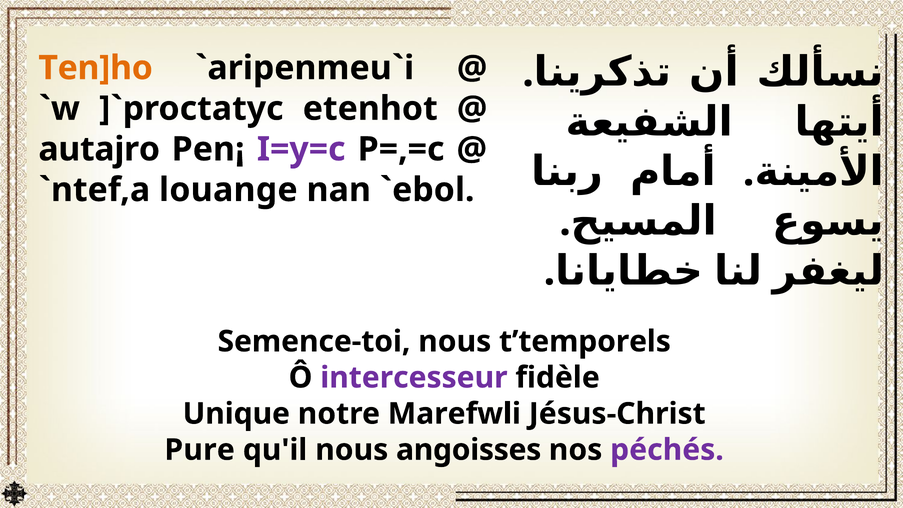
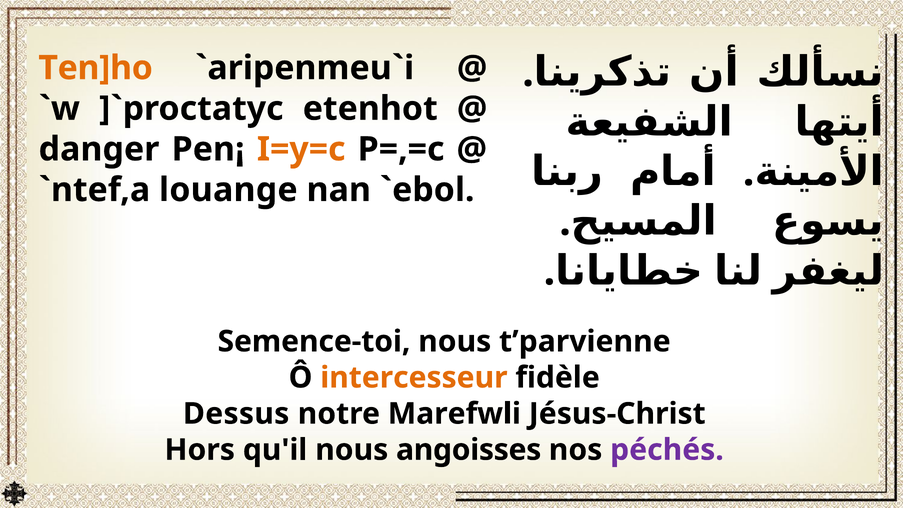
autajro: autajro -> danger (99, 149)
I=y=c colour: purple -> orange (301, 149)
t’temporels: t’temporels -> t’parvienne (585, 341)
intercesseur colour: purple -> orange (414, 378)
Unique: Unique -> Dessus (236, 414)
Pure: Pure -> Hors (200, 450)
